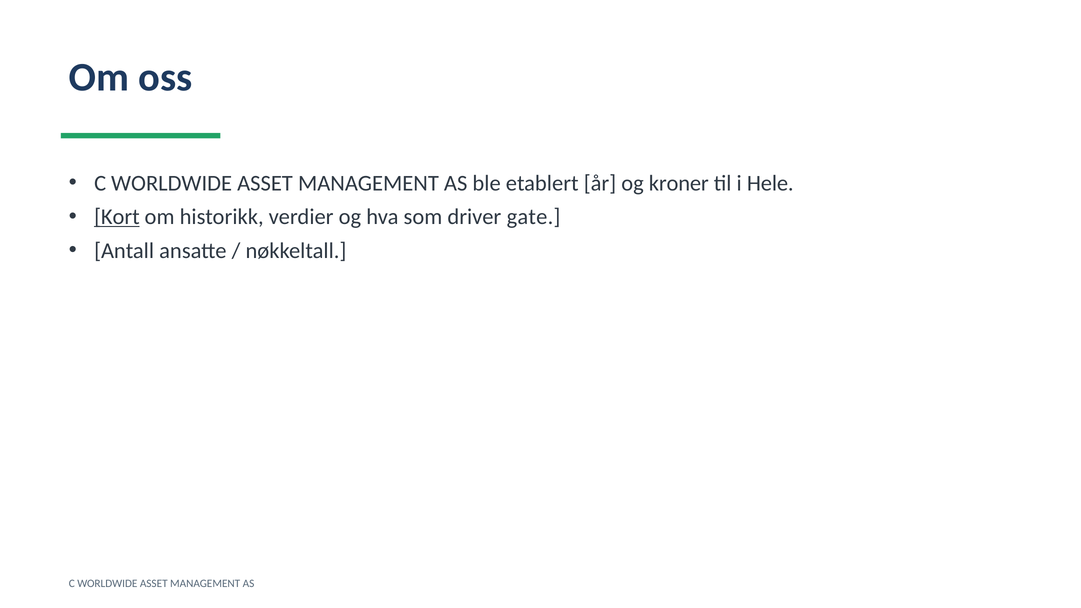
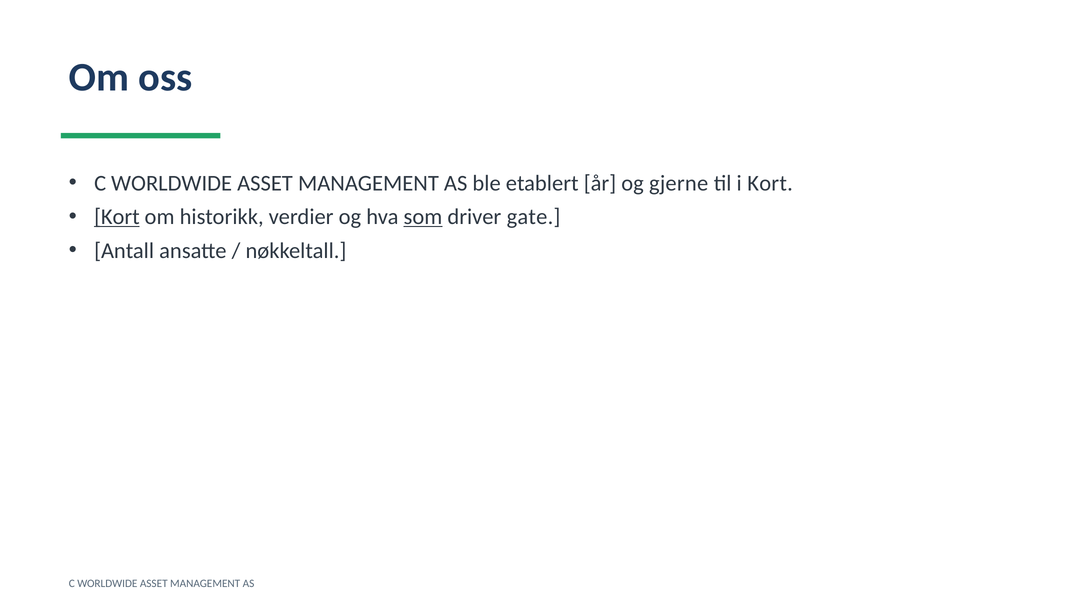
kroner: kroner -> gjerne (679, 183)
i Hele: Hele -> Kort (770, 183)
som underline: none -> present (423, 217)
